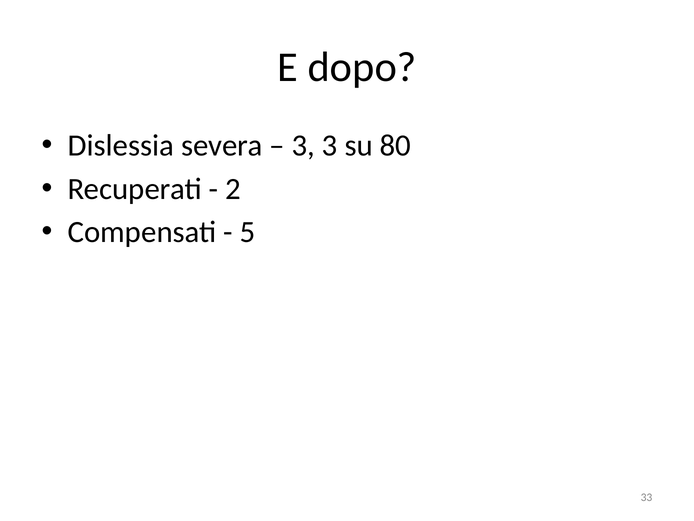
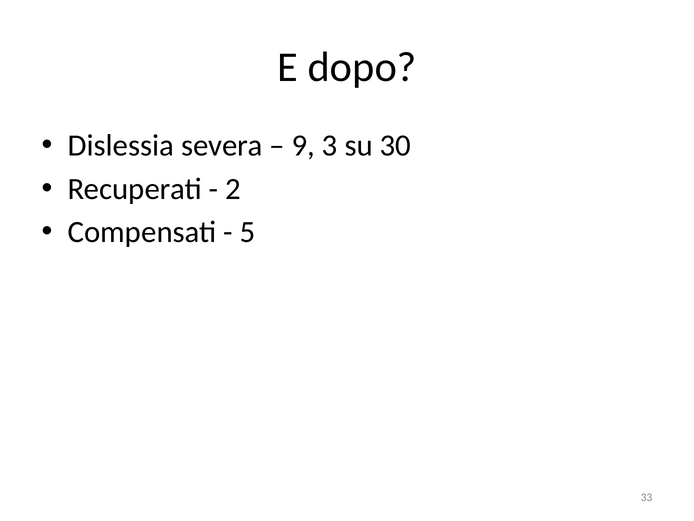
3: 3 -> 9 (303, 146)
80: 80 -> 30 (395, 146)
